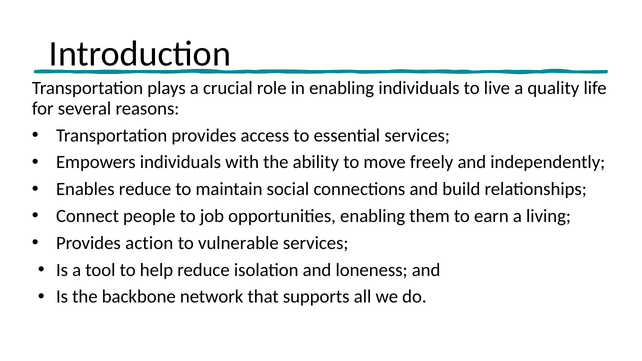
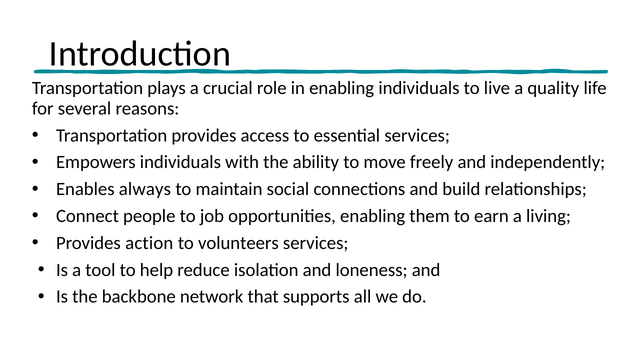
Enables reduce: reduce -> always (145, 189)
vulnerable: vulnerable -> volunteers (238, 243)
